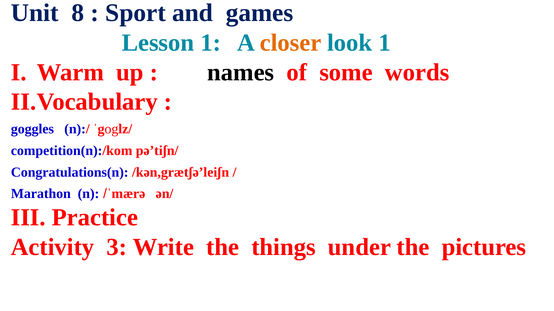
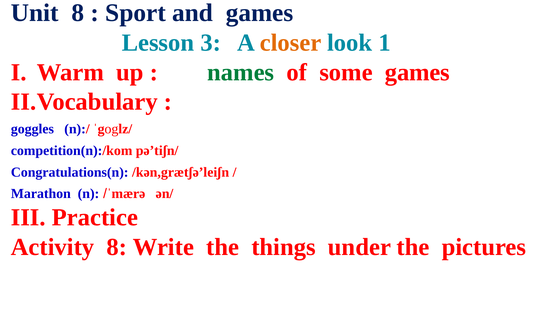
Lesson 1: 1 -> 3 (211, 43)
names colour: black -> green (241, 72)
some words: words -> games (417, 72)
Activity 3: 3 -> 8 (117, 248)
